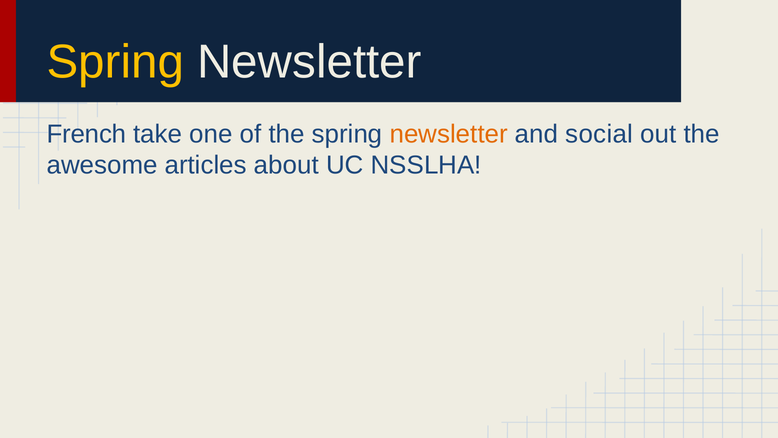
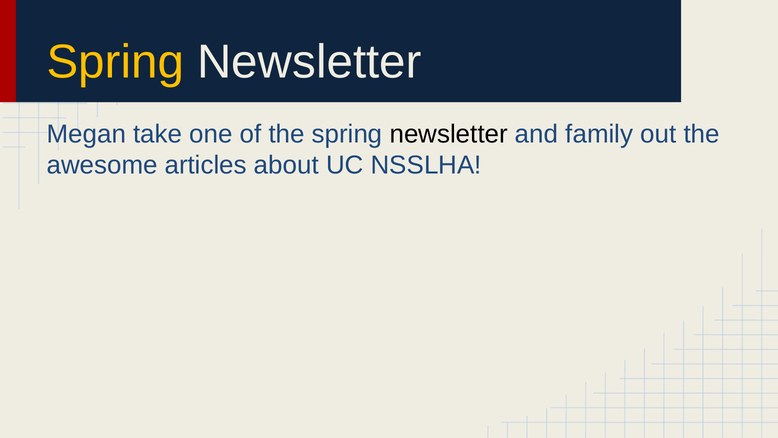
French: French -> Megan (86, 134)
newsletter colour: orange -> black (449, 134)
social: social -> family (599, 134)
